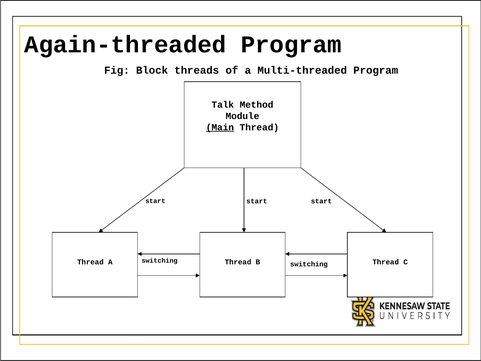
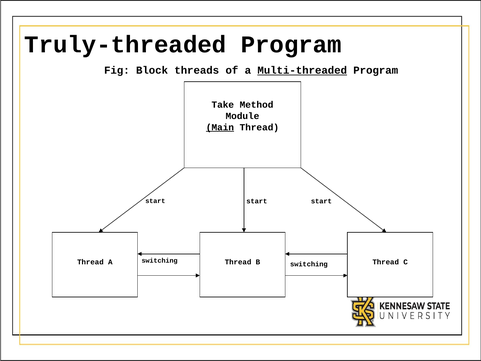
Again-threaded: Again-threaded -> Truly-threaded (125, 44)
Multi-threaded underline: none -> present (302, 70)
Talk: Talk -> Take (223, 105)
